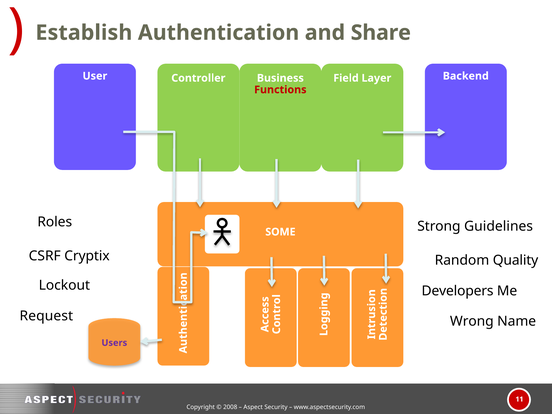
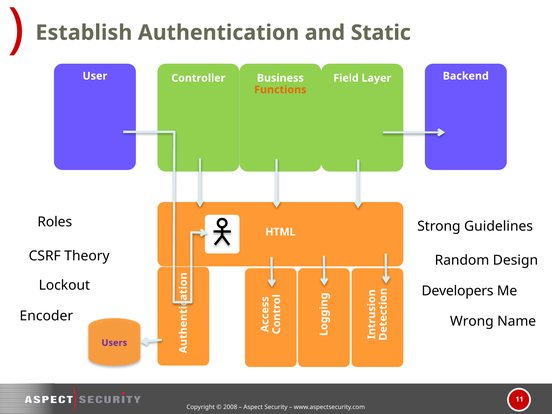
Share: Share -> Static (381, 33)
Functions colour: red -> orange (280, 90)
SOME: SOME -> HTML (280, 232)
Cryptix: Cryptix -> Theory (87, 256)
Quality: Quality -> Design (515, 260)
Request: Request -> Encoder (46, 316)
